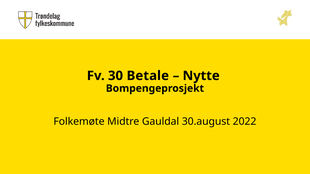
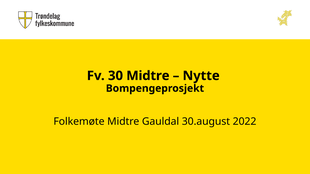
30 Betale: Betale -> Midtre (148, 76)
